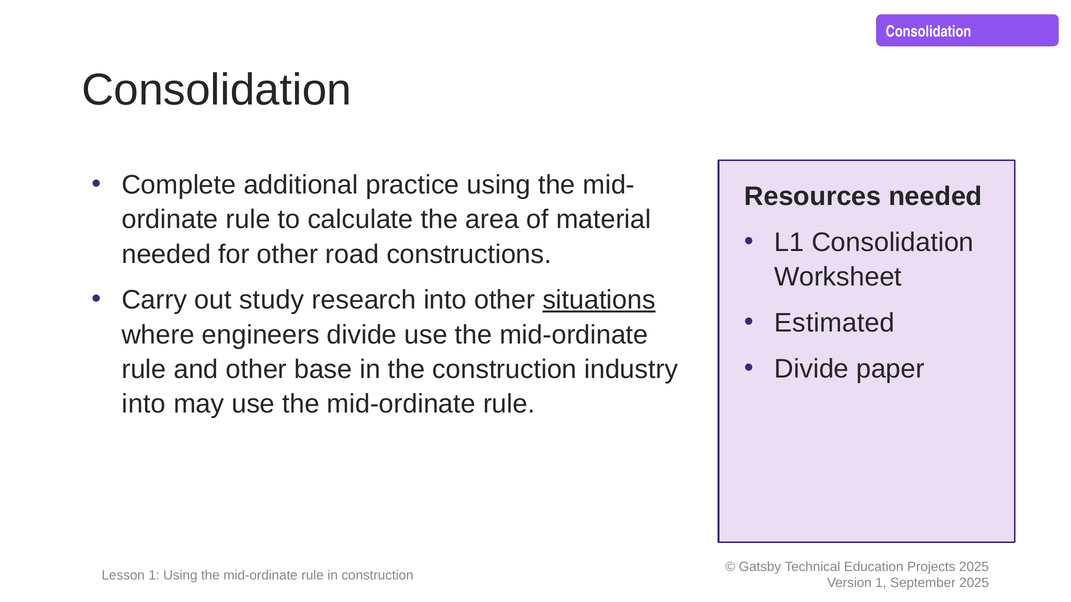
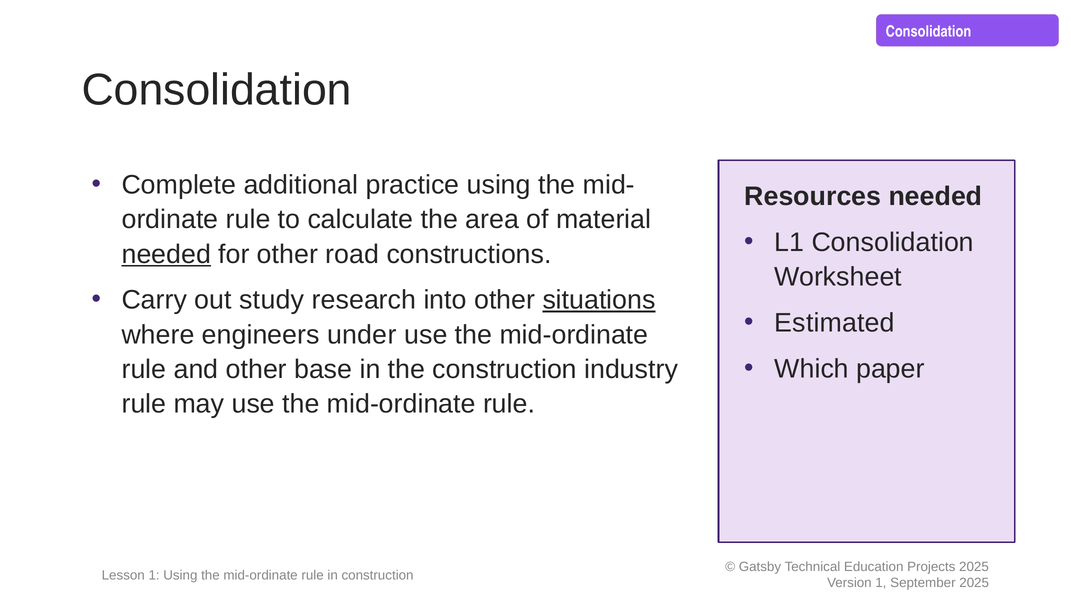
needed underline: none -> present (166, 254)
engineers divide: divide -> under (362, 335)
Divide: Divide -> Which (812, 369)
into: into -> rule (144, 404)
